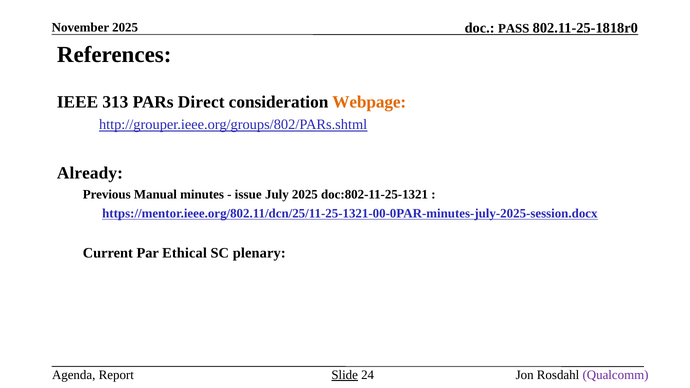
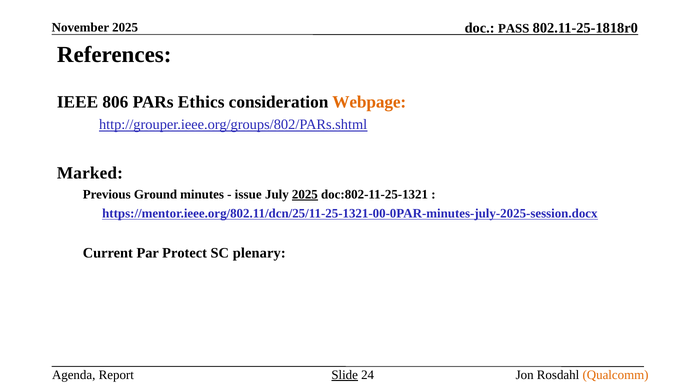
313: 313 -> 806 (115, 102)
Direct: Direct -> Ethics (201, 102)
Already: Already -> Marked (90, 173)
Manual: Manual -> Ground (155, 195)
2025 underline: none -> present (305, 195)
Ethical: Ethical -> Protect (185, 253)
Qualcomm colour: purple -> orange (616, 375)
